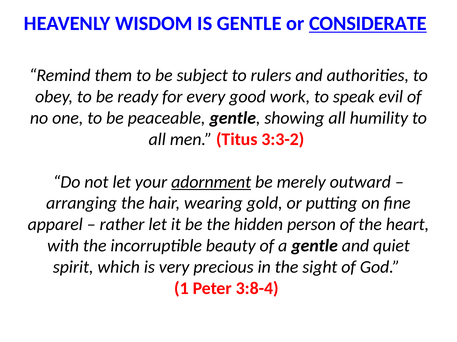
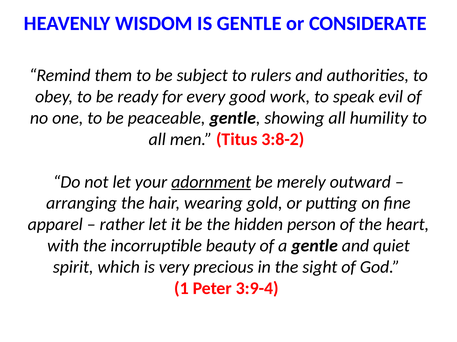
CONSIDERATE underline: present -> none (368, 23)
3:3-2: 3:3-2 -> 3:8-2 (283, 140)
3:8-4: 3:8-4 -> 3:9-4 (257, 289)
